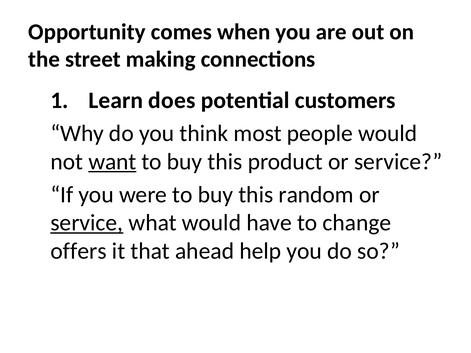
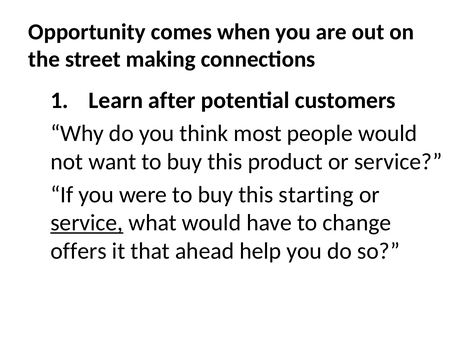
does: does -> after (172, 101)
want underline: present -> none (112, 162)
random: random -> starting (316, 195)
